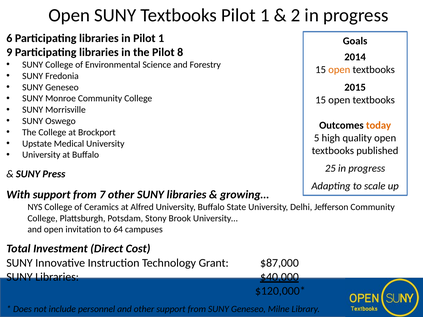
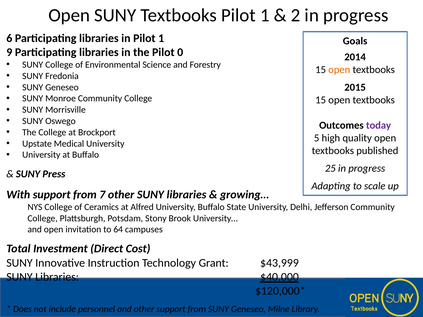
8: 8 -> 0 (180, 52)
today colour: orange -> purple (379, 125)
$87,000: $87,000 -> $43,999 (279, 263)
